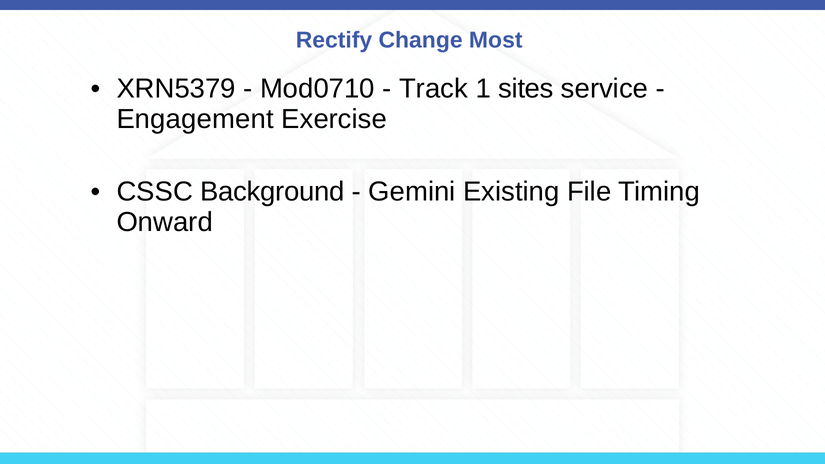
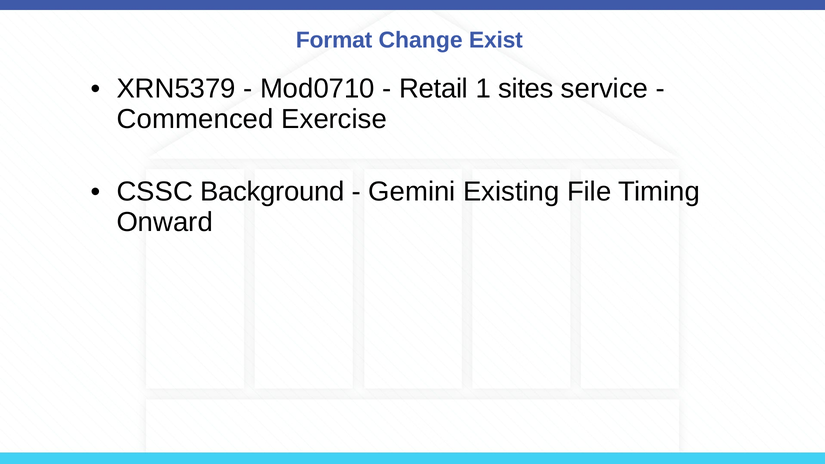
Rectify: Rectify -> Format (334, 40)
Most: Most -> Exist (496, 40)
Track: Track -> Retail (434, 89)
Engagement: Engagement -> Commenced (195, 119)
